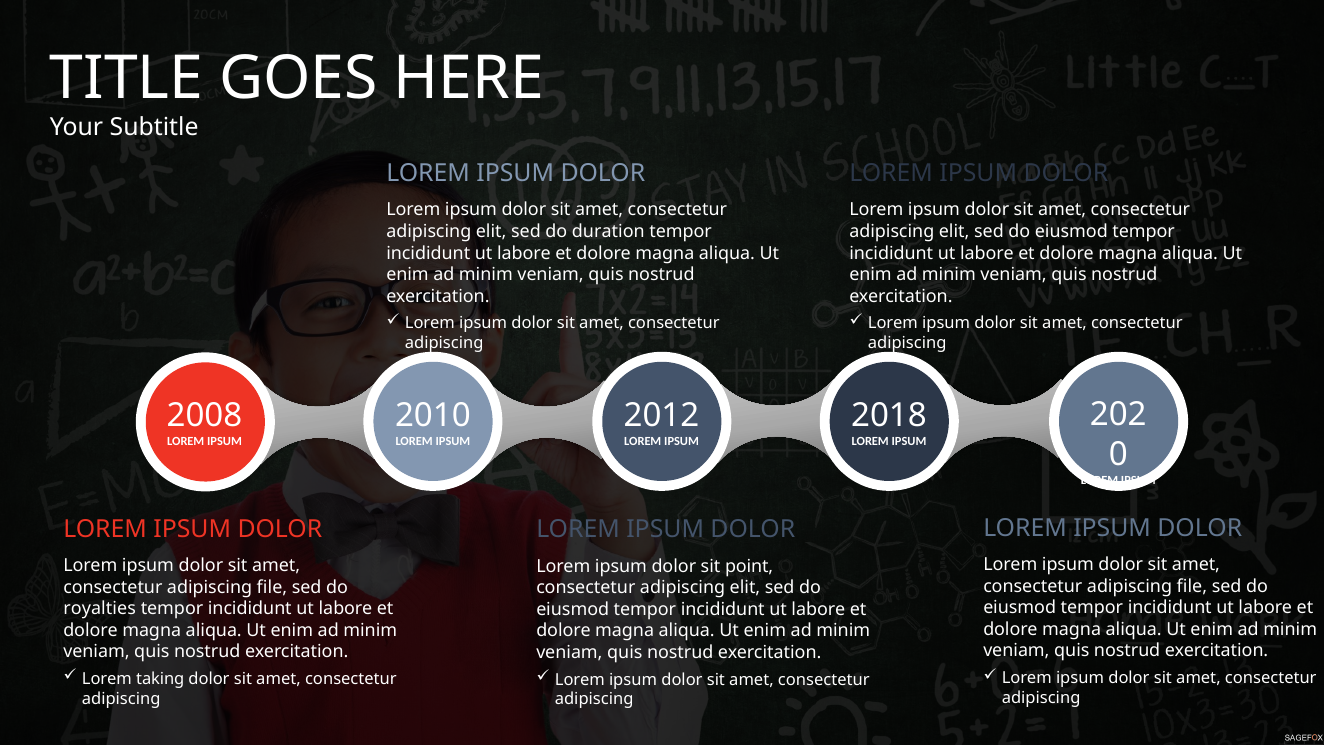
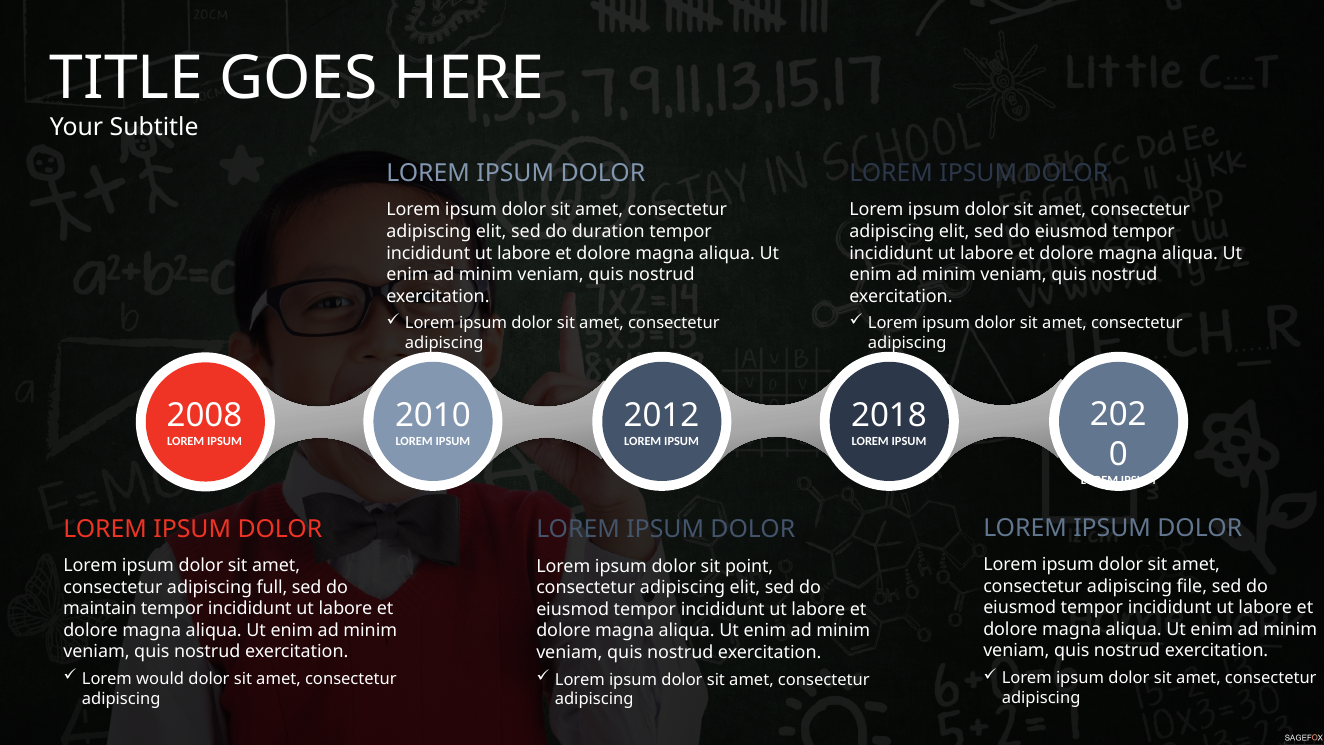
file: file -> full (272, 587)
royalties: royalties -> maintain (100, 608)
taking: taking -> would (160, 679)
